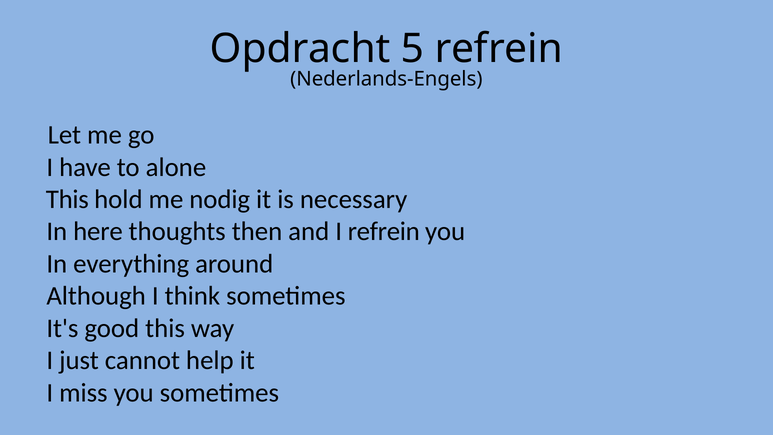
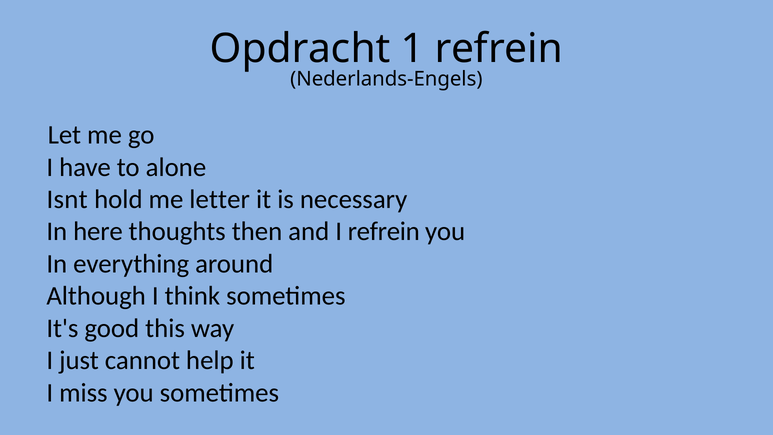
5: 5 -> 1 (413, 49)
This: This -> Isnt (67, 199)
nodig: nodig -> letter (220, 199)
